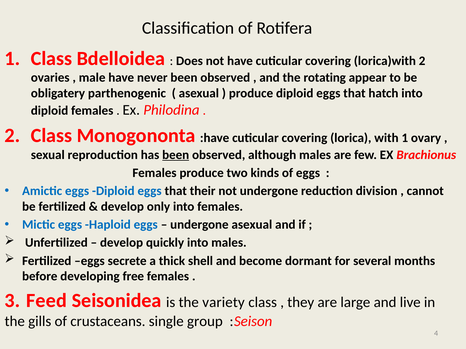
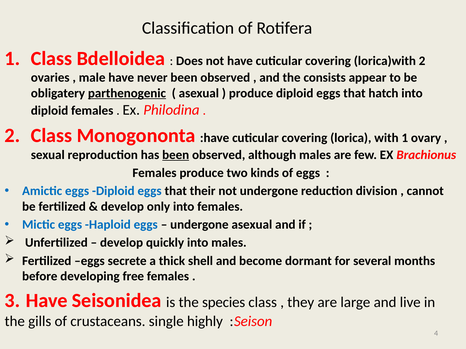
rotating: rotating -> consists (325, 78)
parthenogenic underline: none -> present (127, 93)
3 Feed: Feed -> Have (47, 301)
variety: variety -> species (224, 303)
group: group -> highly (205, 322)
